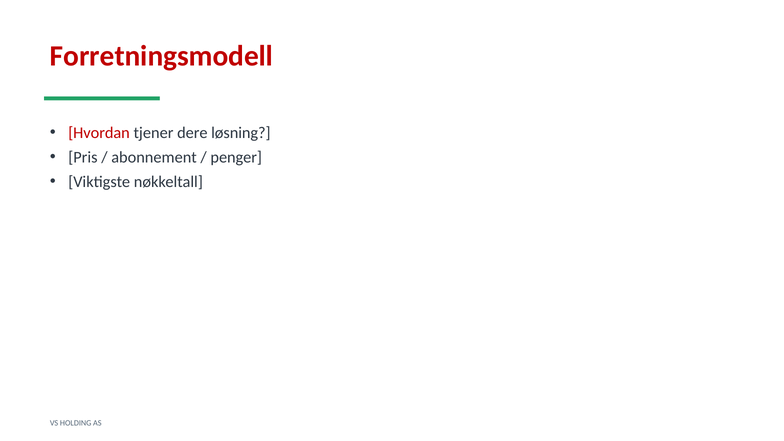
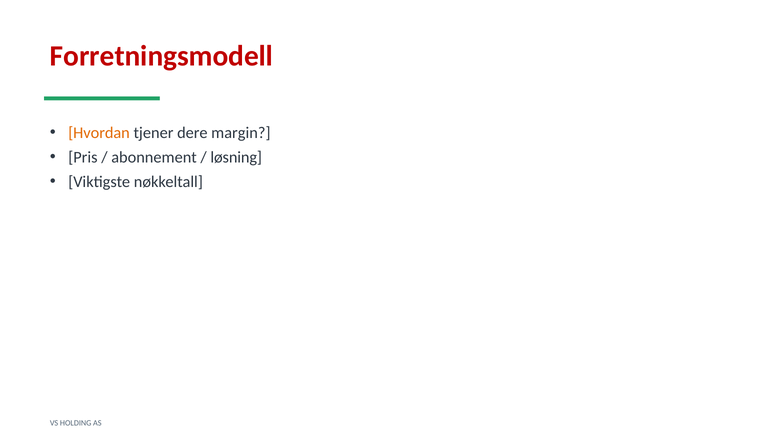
Hvordan colour: red -> orange (99, 133)
løsning: løsning -> margin (241, 133)
penger: penger -> løsning (236, 157)
